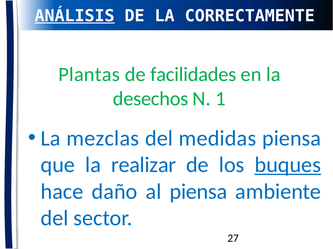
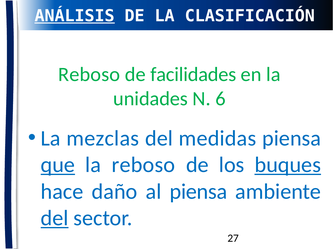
CORRECTAMENTE: CORRECTAMENTE -> CLASIFICACIÓN (250, 16)
Plantas: Plantas -> Reboso (89, 75)
desechos: desechos -> unidades (151, 99)
1: 1 -> 6 (220, 99)
que underline: none -> present (58, 165)
la realizar: realizar -> reboso (143, 165)
del underline: none -> present (55, 219)
